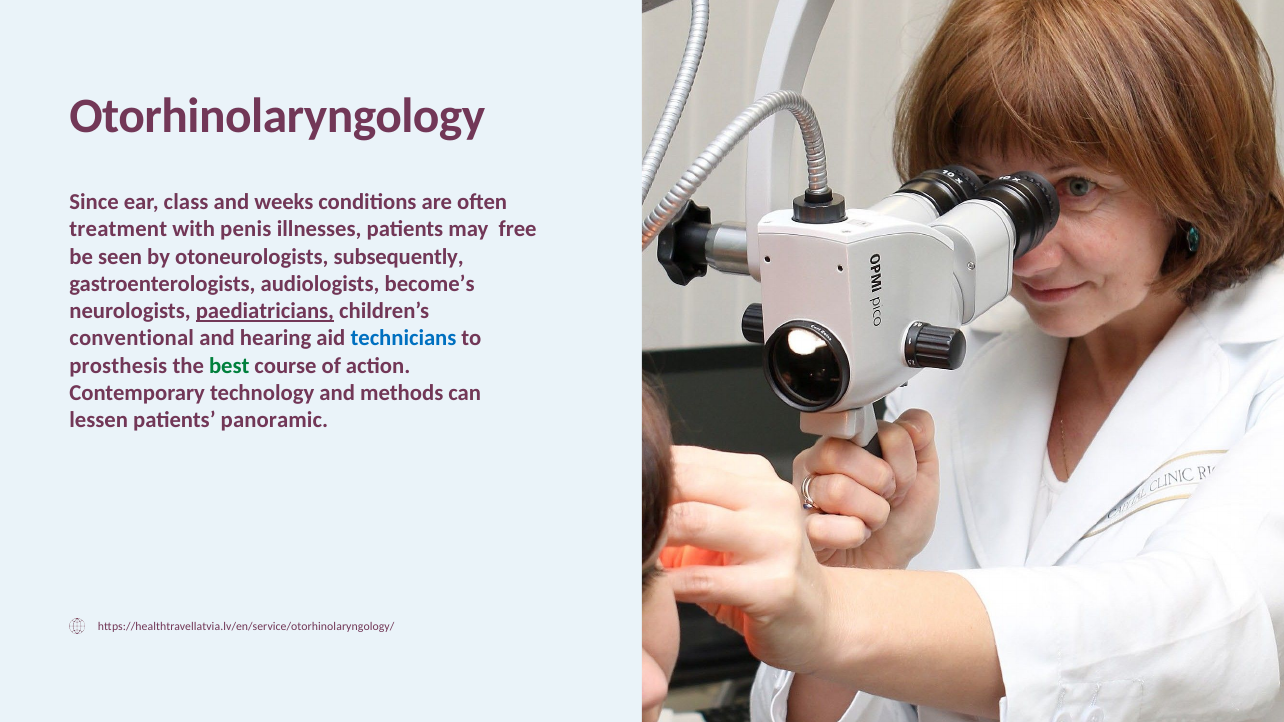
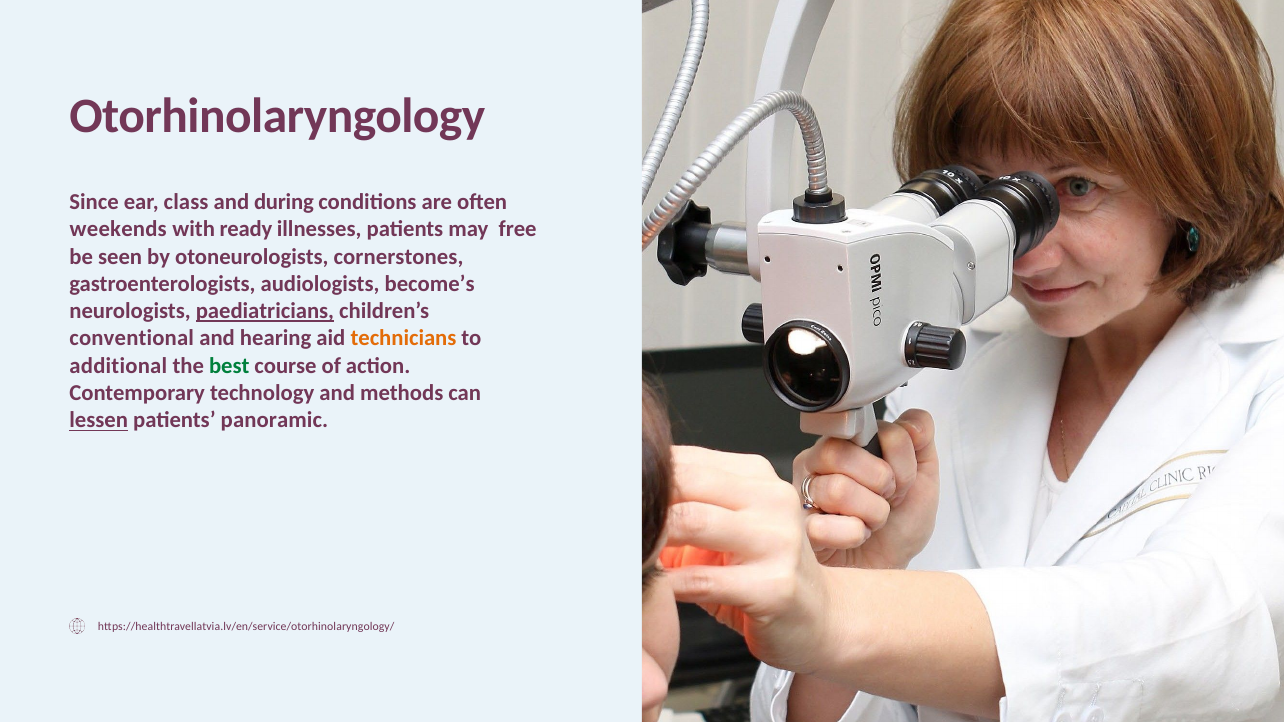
weeks: weeks -> during (284, 202)
treatment: treatment -> weekends (118, 230)
penis: penis -> ready (246, 230)
subsequently: subsequently -> cornerstones (399, 257)
technicians colour: blue -> orange (403, 339)
prosthesis: prosthesis -> additional (118, 366)
lessen underline: none -> present (99, 421)
